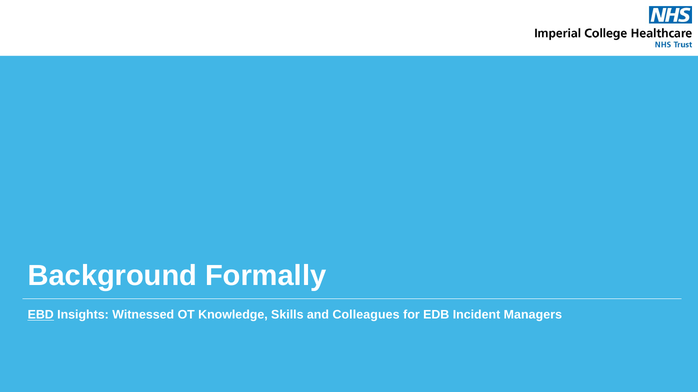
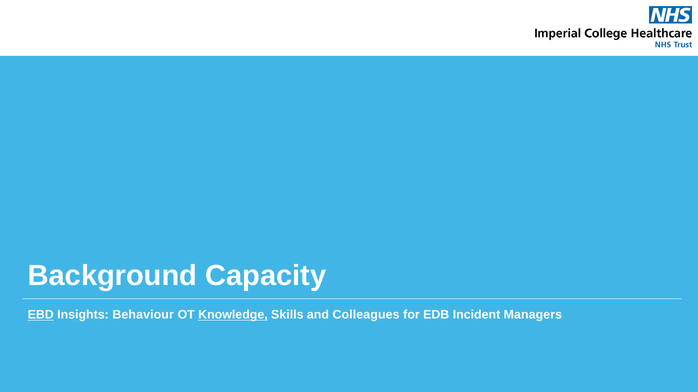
Formally: Formally -> Capacity (266, 276)
Witnessed: Witnessed -> Behaviour (143, 315)
Knowledge underline: none -> present (233, 315)
